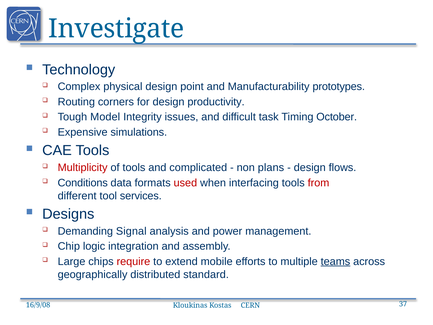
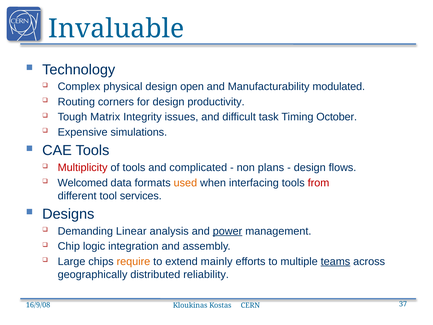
Investigate: Investigate -> Invaluable (116, 29)
point: point -> open (192, 87)
prototypes: prototypes -> modulated (339, 87)
Model: Model -> Matrix (105, 117)
Conditions: Conditions -> Welcomed (83, 183)
used colour: red -> orange (185, 183)
Signal: Signal -> Linear (131, 231)
power underline: none -> present (228, 231)
require colour: red -> orange (133, 261)
mobile: mobile -> mainly (217, 261)
standard: standard -> reliability (206, 274)
